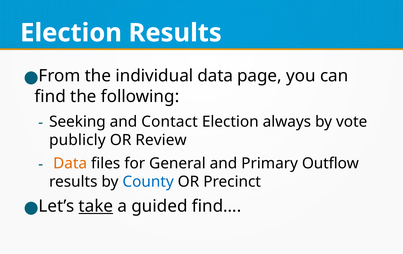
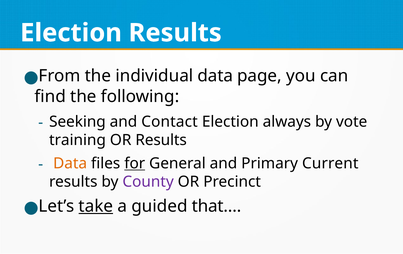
publicly: publicly -> training (78, 140)
OR Review: Review -> Results (161, 140)
for underline: none -> present (135, 163)
Outflow: Outflow -> Current (330, 163)
County colour: blue -> purple (148, 182)
find…: find… -> that… (217, 206)
